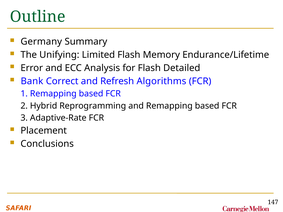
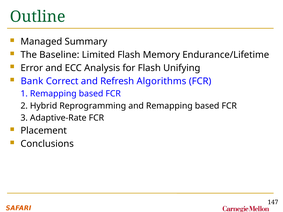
Germany: Germany -> Managed (41, 42)
Unifying: Unifying -> Baseline (59, 55)
Detailed: Detailed -> Unifying (182, 68)
